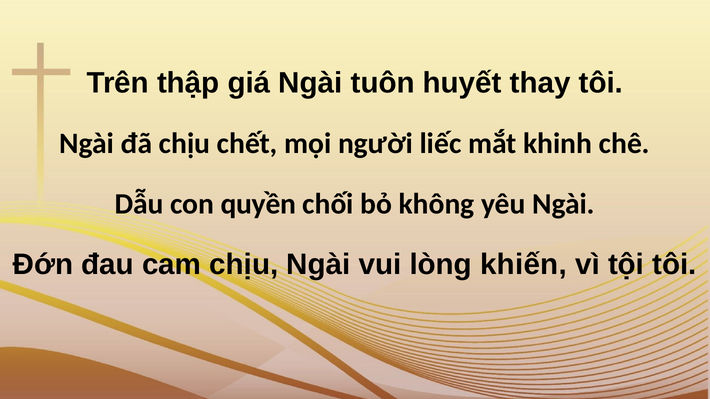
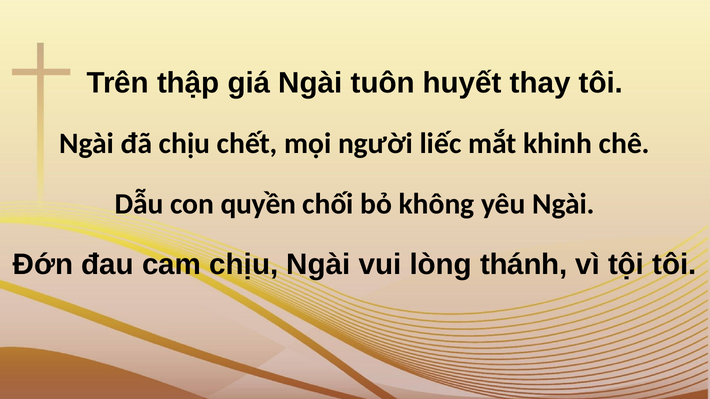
khiến: khiến -> thánh (524, 265)
